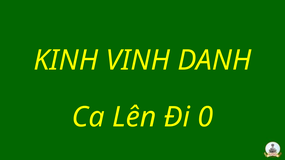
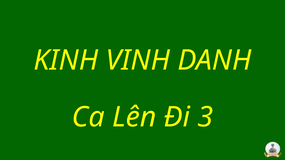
0: 0 -> 3 (205, 117)
